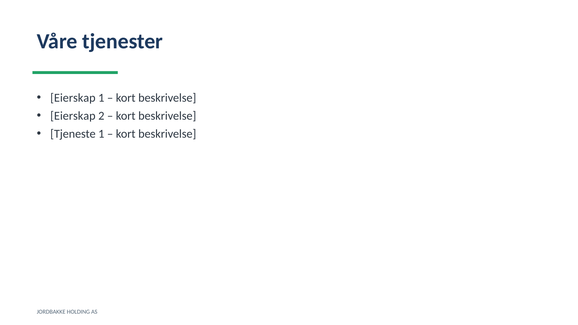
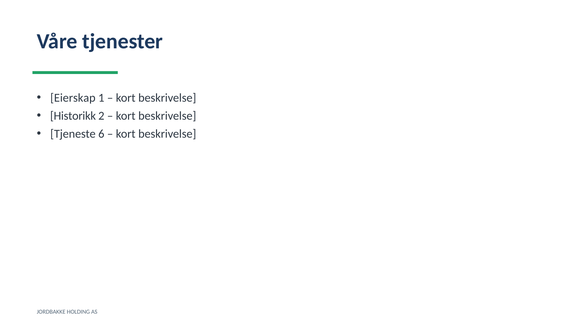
Eierskap: Eierskap -> Historikk (73, 116)
Tjeneste 1: 1 -> 6 (101, 134)
